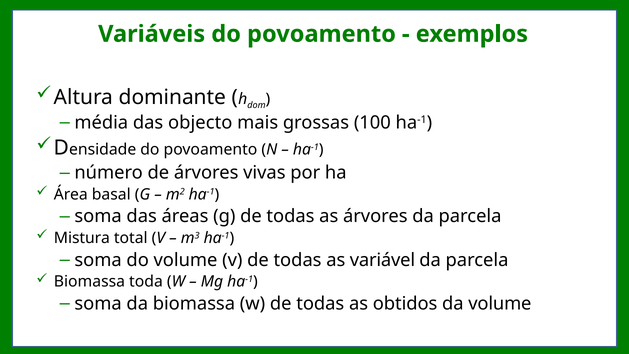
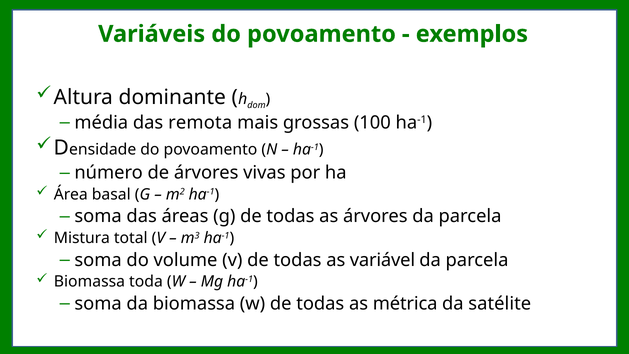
objecto: objecto -> remota (200, 122)
obtidos: obtidos -> métrica (405, 303)
da volume: volume -> satélite (500, 303)
